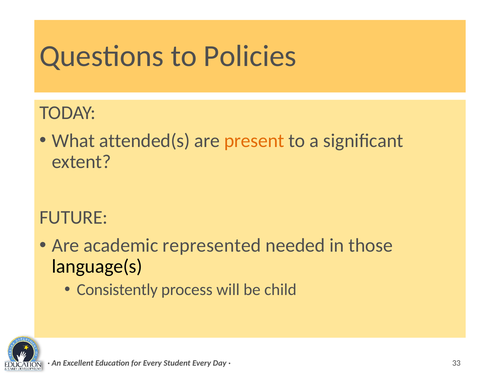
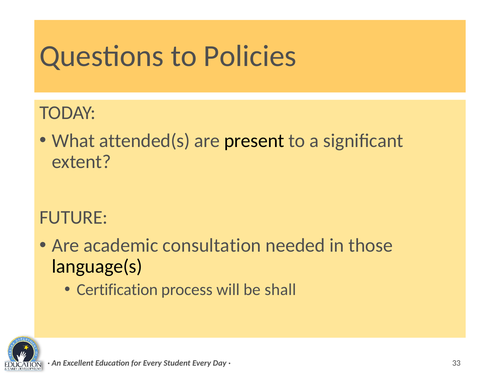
present colour: orange -> black (254, 141)
represented: represented -> consultation (212, 246)
Consistently: Consistently -> Certification (117, 290)
child: child -> shall (280, 290)
